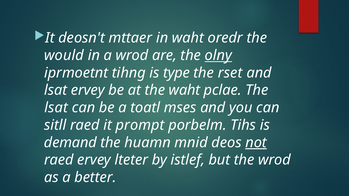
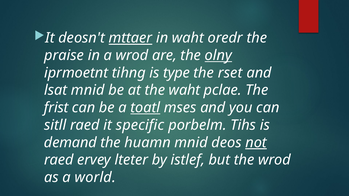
mttaer underline: none -> present (130, 38)
would: would -> praise (64, 55)
lsat ervey: ervey -> mnid (88, 90)
lsat: lsat -> frist (56, 108)
toatl underline: none -> present (145, 108)
prompt: prompt -> specific (140, 125)
better: better -> world (95, 178)
